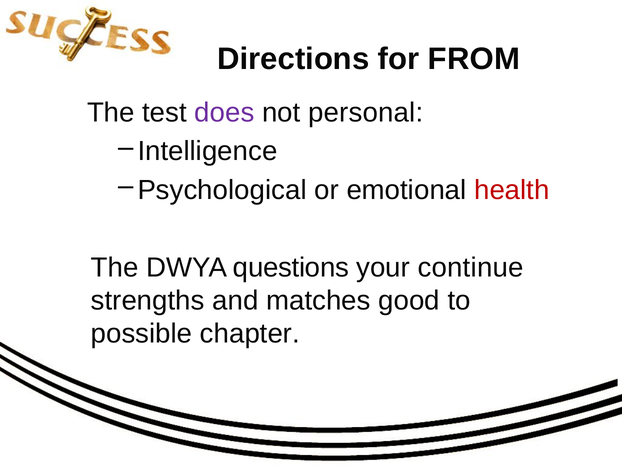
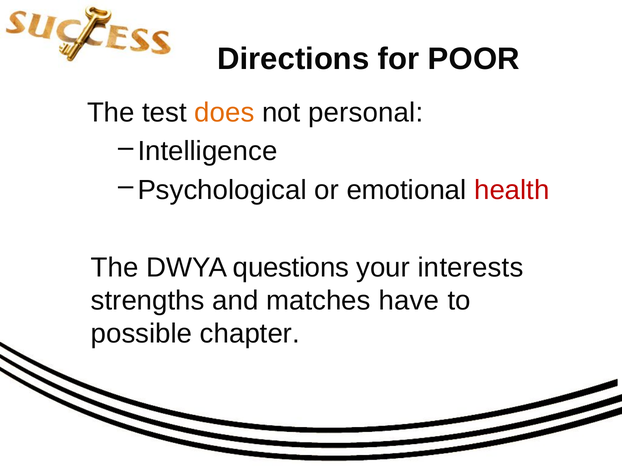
FROM: FROM -> POOR (474, 59)
does colour: purple -> orange (224, 113)
continue: continue -> interests (471, 268)
good: good -> have (409, 301)
